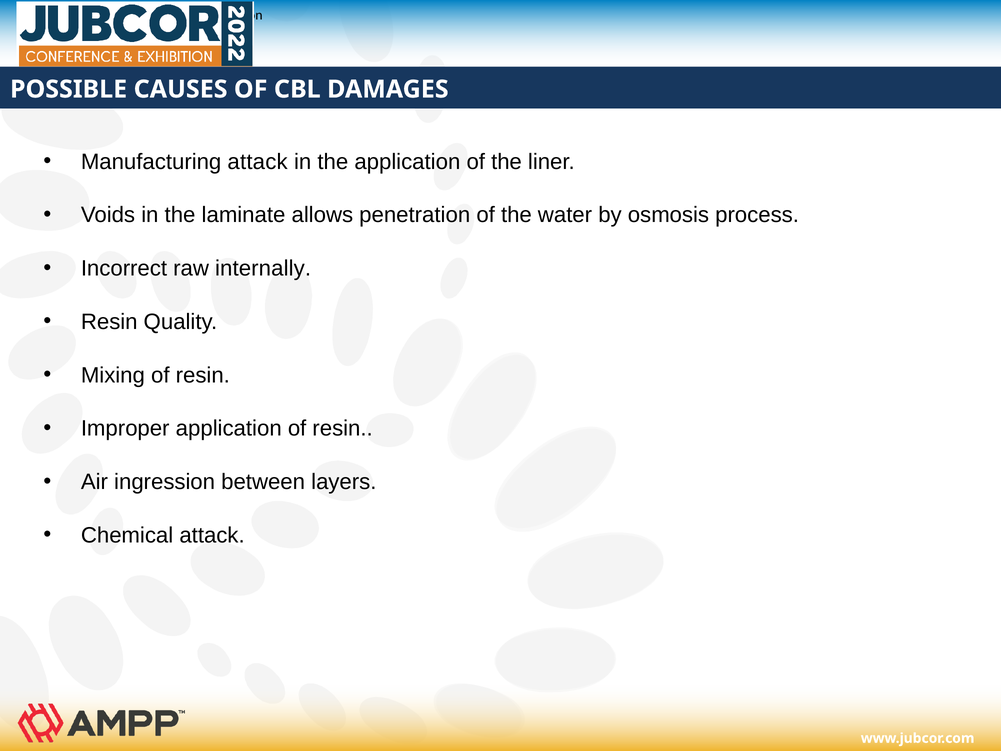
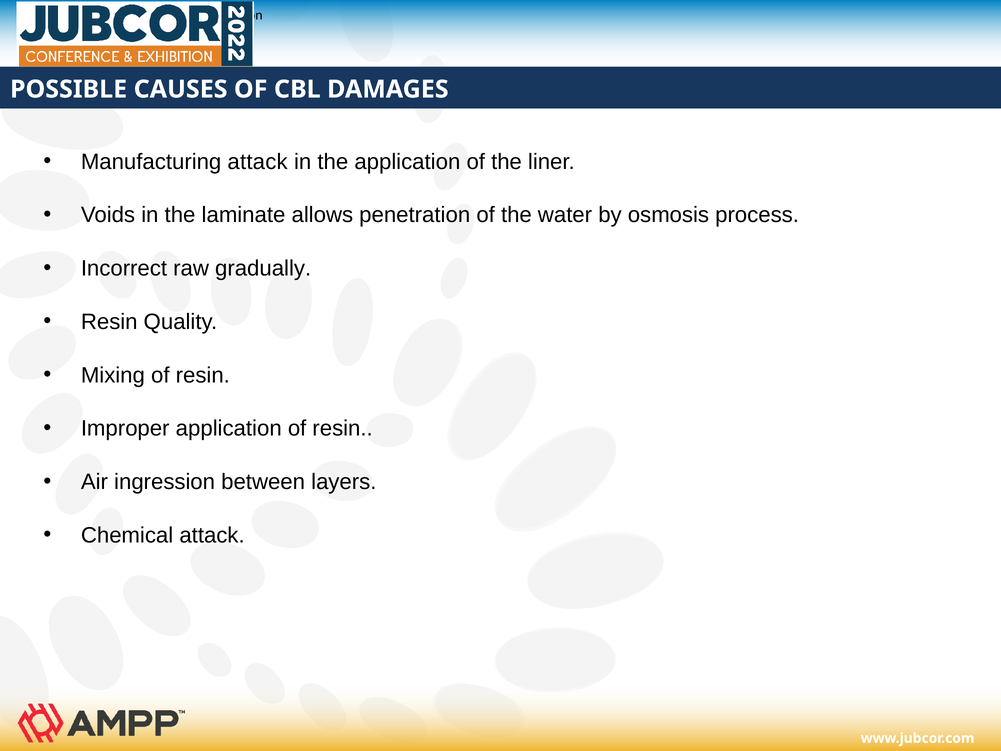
internally: internally -> gradually (263, 268)
